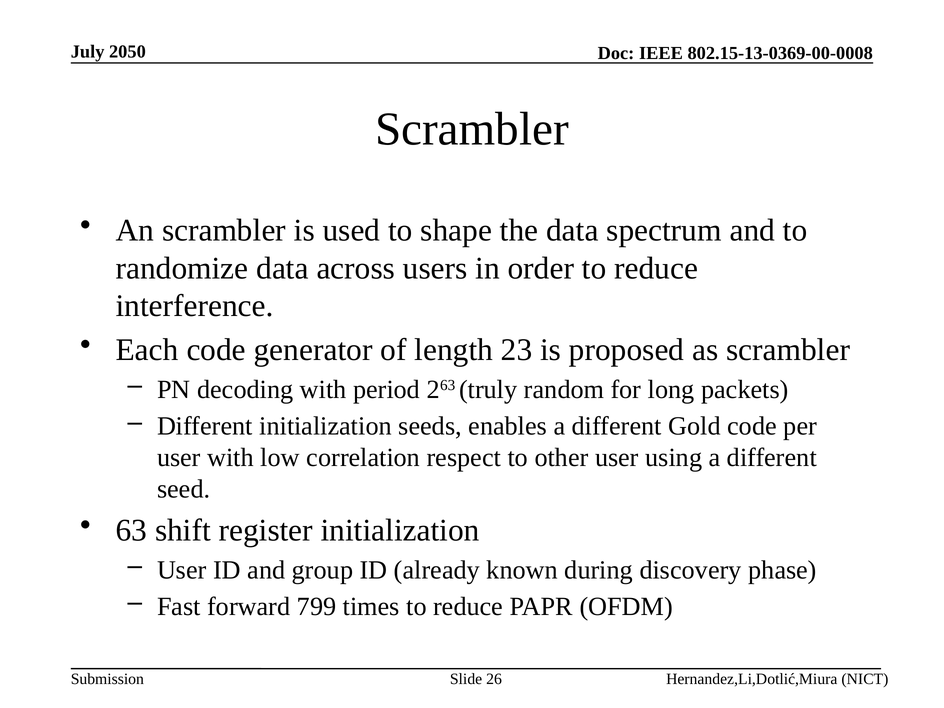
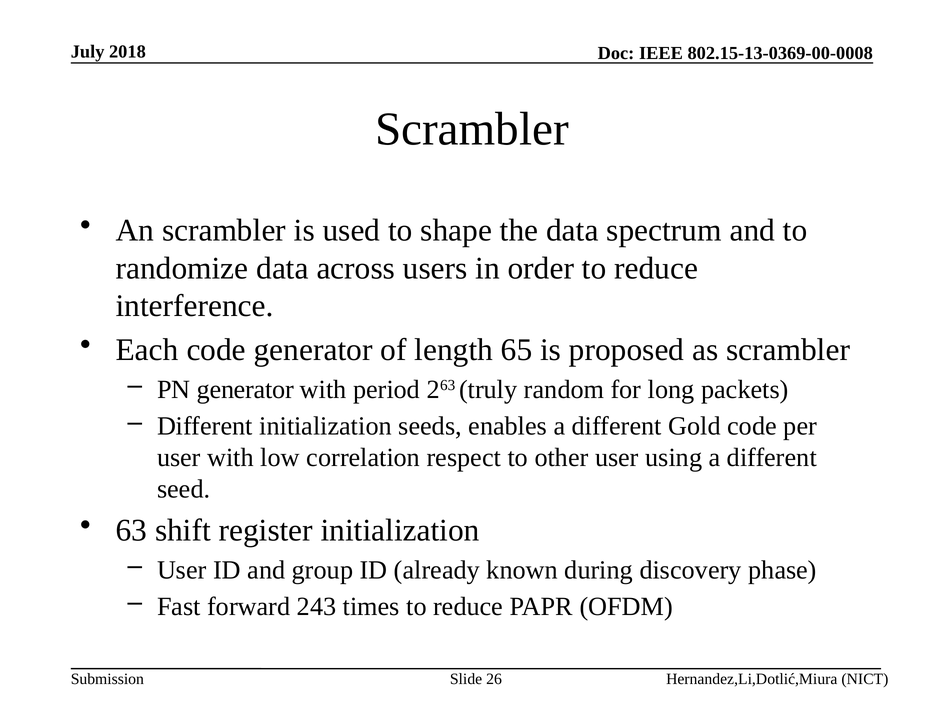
2050: 2050 -> 2018 (127, 52)
23: 23 -> 65 (517, 350)
PN decoding: decoding -> generator (245, 389)
799: 799 -> 243 (317, 607)
